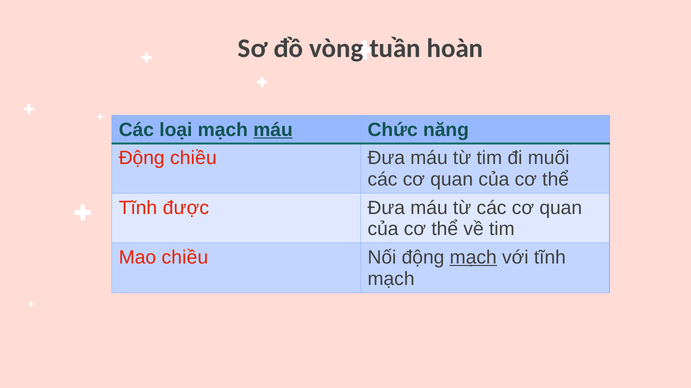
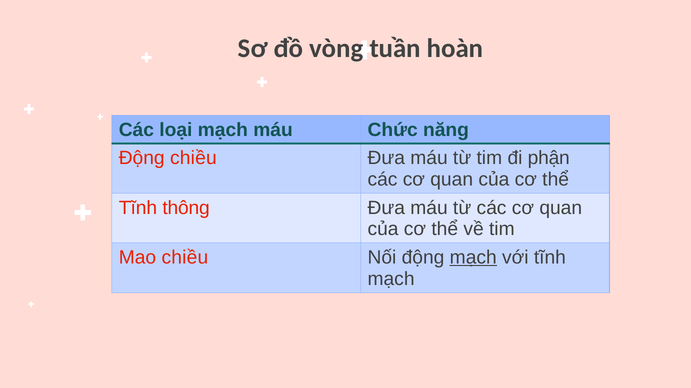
máu underline: present -> none (273, 130)
muối: muối -> phận (549, 158)
được: được -> thông (186, 208)
